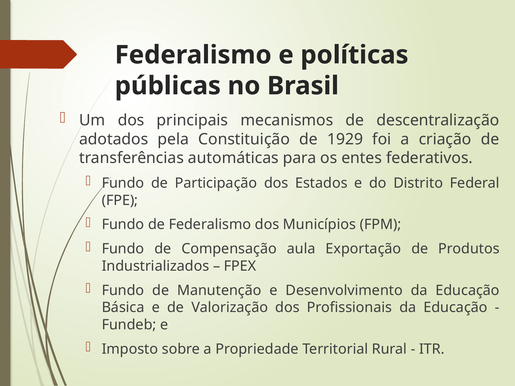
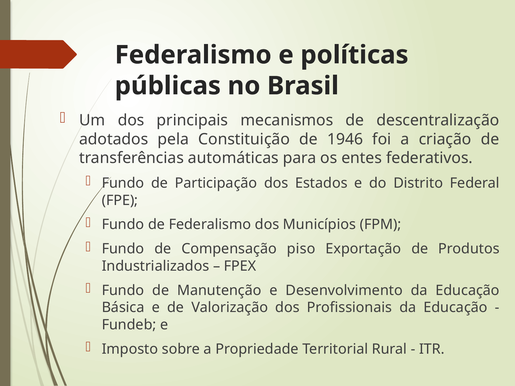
1929: 1929 -> 1946 (345, 139)
aula: aula -> piso (301, 249)
